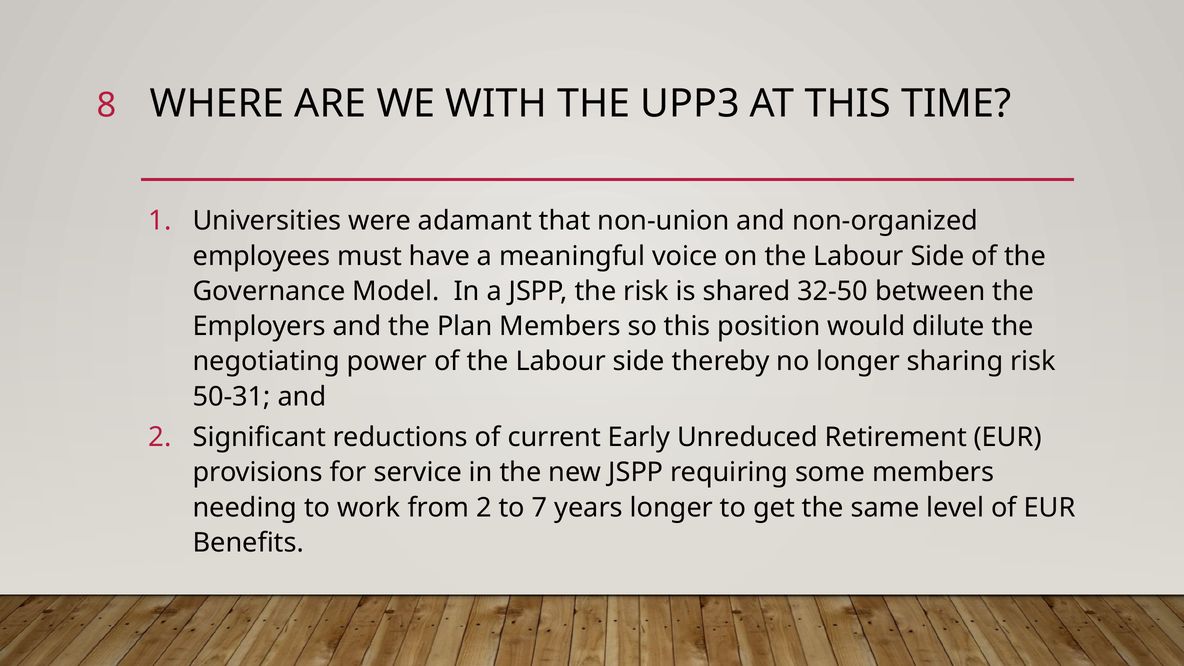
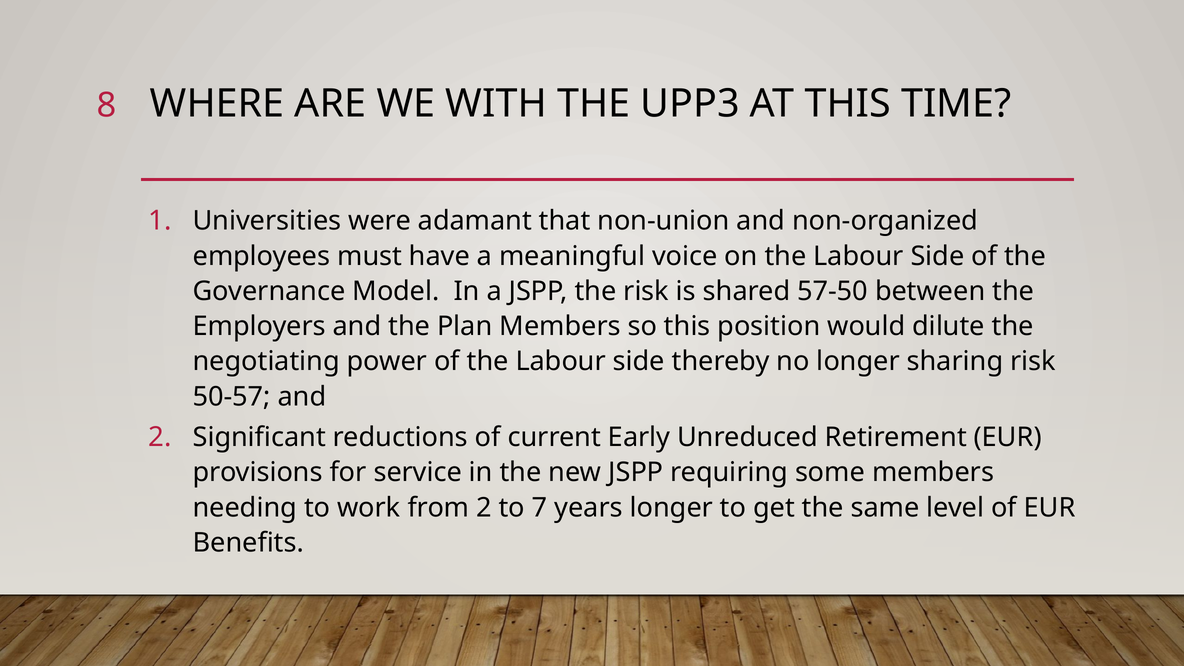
32-50: 32-50 -> 57-50 (833, 291)
50-31: 50-31 -> 50-57 (232, 397)
